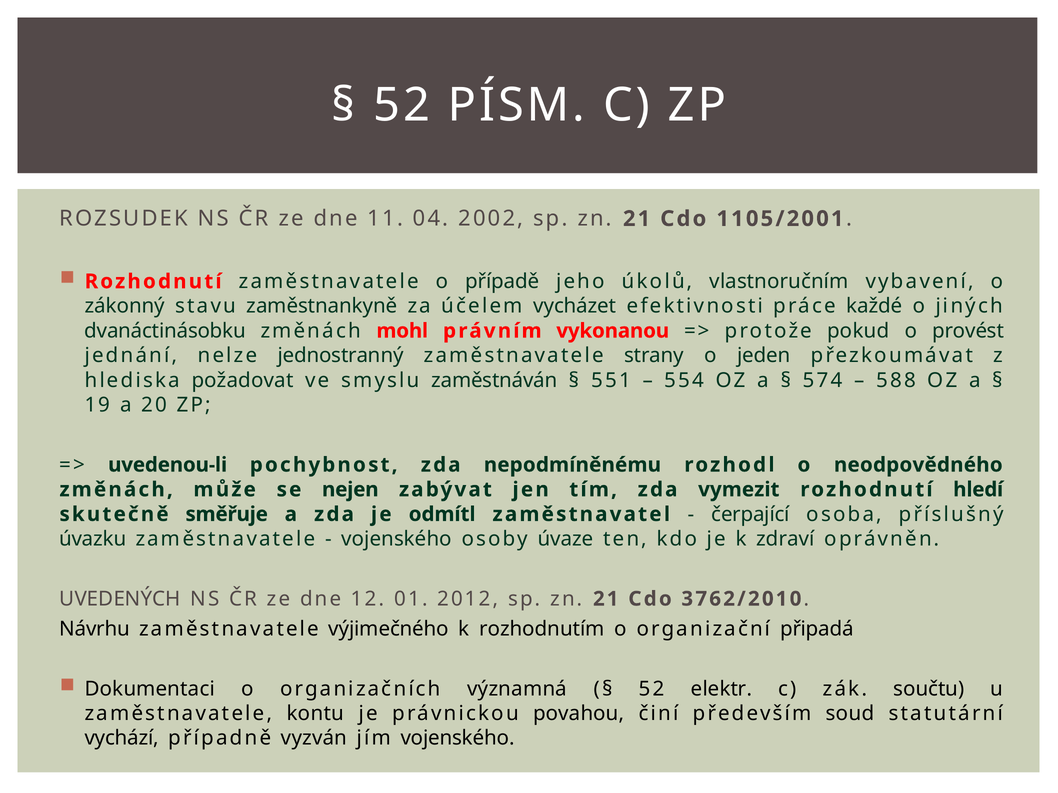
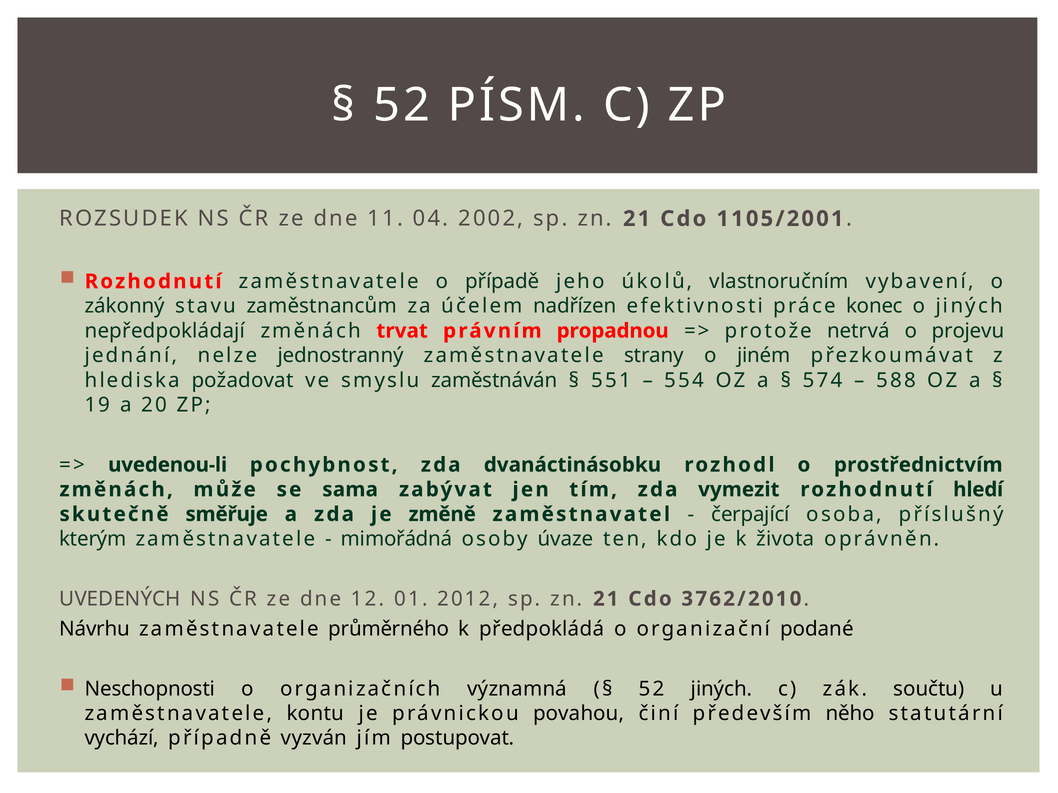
zaměstnankyně: zaměstnankyně -> zaměstnancům (322, 306)
vycházet: vycházet -> nadřízen (575, 306)
každé: každé -> konec (874, 306)
dvanáctinásobku: dvanáctinásobku -> nepředpokládají (165, 331)
mohl: mohl -> trvat (402, 331)
vykonanou: vykonanou -> propadnou (613, 331)
pokud: pokud -> netrvá (858, 331)
provést: provést -> projevu (968, 331)
jeden: jeden -> jiném (764, 356)
nepodmíněnému: nepodmíněnému -> dvanáctinásobku (572, 465)
neodpovědného: neodpovědného -> prostřednictvím (918, 465)
nejen: nejen -> sama (350, 490)
odmítl: odmítl -> změně (442, 515)
úvazku: úvazku -> kterým (93, 539)
vojenského: vojenského -> mimořádná (397, 539)
zdraví: zdraví -> života (785, 539)
výjimečného: výjimečného -> průměrného (389, 629)
rozhodnutím: rozhodnutím -> předpokládá (542, 629)
připadá: připadá -> podané (817, 629)
Dokumentaci: Dokumentaci -> Neschopnosti (150, 689)
52 elektr: elektr -> jiných (722, 689)
soud: soud -> něho (850, 714)
jím vojenského: vojenského -> postupovat (458, 739)
